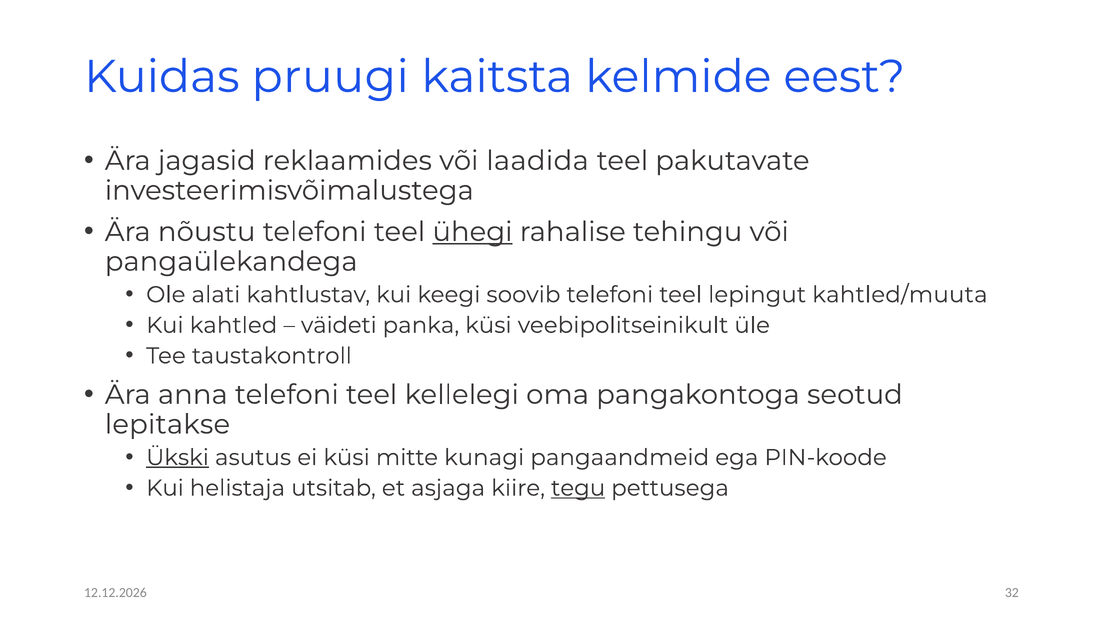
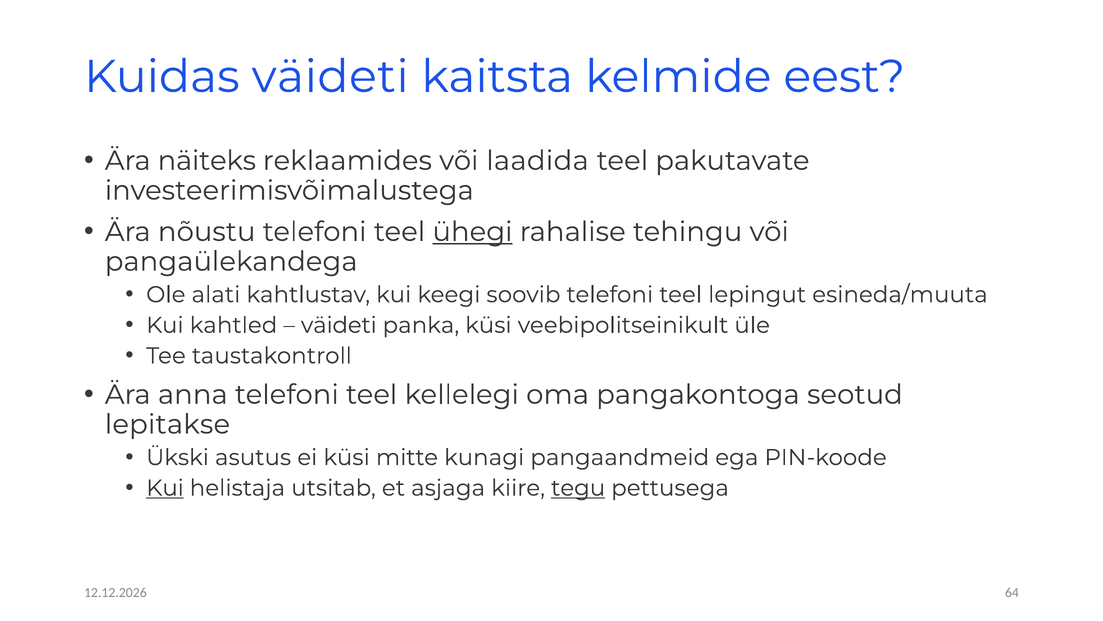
Kuidas pruugi: pruugi -> väideti (330, 77)
jagasid: jagasid -> näiteks (207, 161)
kahtled/muuta: kahtled/muuta -> esineda/muuta (900, 294)
Ükski underline: present -> none (178, 457)
Kui underline: none -> present (165, 488)
32: 32 -> 64 (1012, 592)
